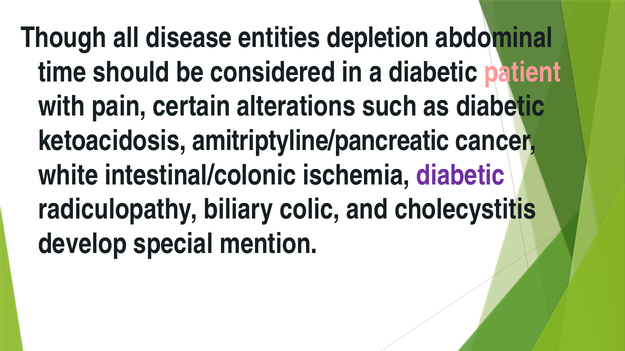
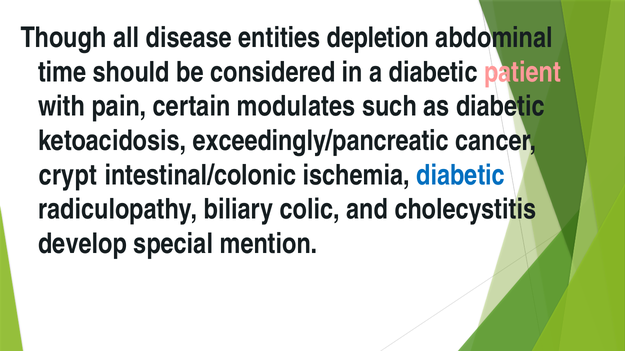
alterations: alterations -> modulates (296, 107)
amitriptyline/pancreatic: amitriptyline/pancreatic -> exceedingly/pancreatic (321, 141)
white: white -> crypt (68, 175)
diabetic colour: purple -> blue (461, 175)
